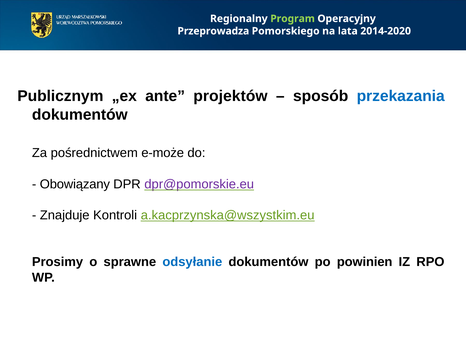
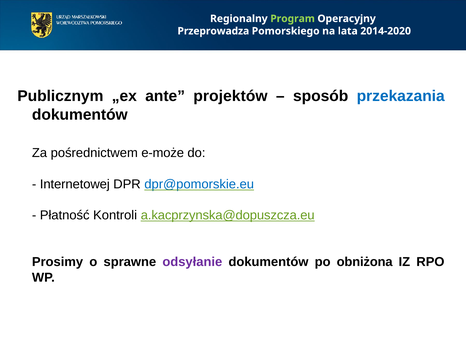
Obowiązany: Obowiązany -> Internetowej (75, 185)
dpr@pomorskie.eu colour: purple -> blue (199, 185)
Znajduje: Znajduje -> Płatność (65, 216)
a.kacprzynska@wszystkim.eu: a.kacprzynska@wszystkim.eu -> a.kacprzynska@dopuszcza.eu (228, 216)
odsyłanie colour: blue -> purple (192, 262)
powinien: powinien -> obniżona (365, 262)
